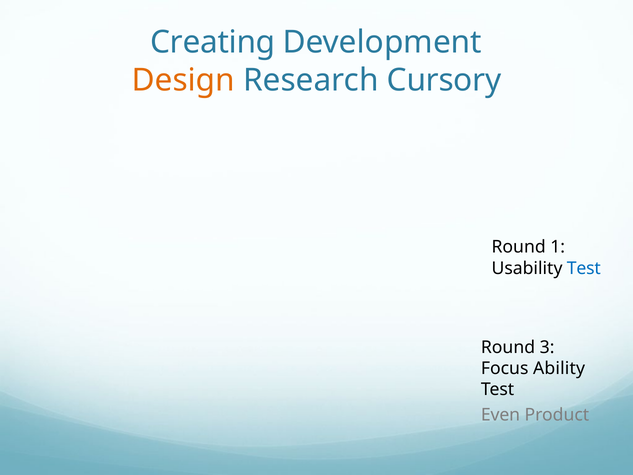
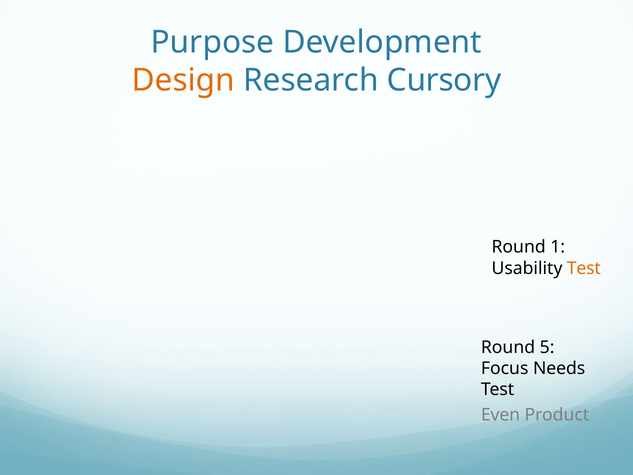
Creating: Creating -> Purpose (212, 42)
Test colour: blue -> orange (584, 268)
3: 3 -> 5 (547, 347)
Ability: Ability -> Needs (559, 368)
